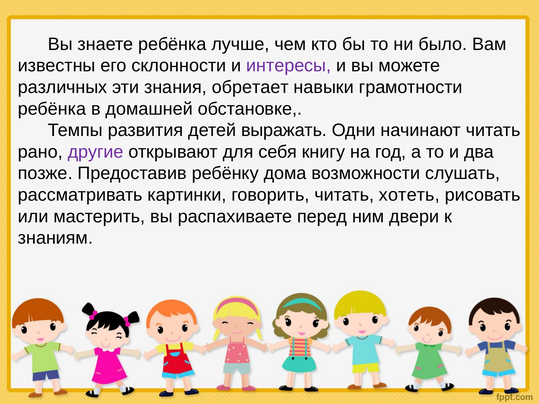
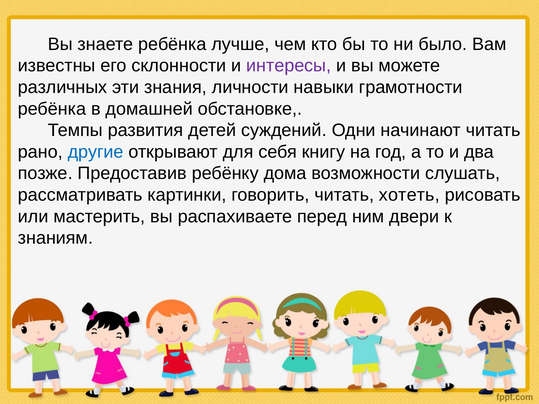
обретает: обретает -> личности (250, 87)
выражать: выражать -> суждений (284, 130)
другие colour: purple -> blue (96, 152)
